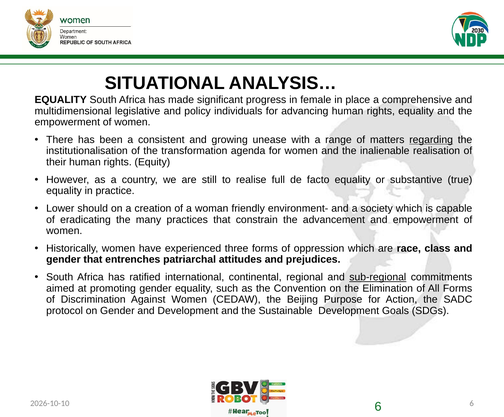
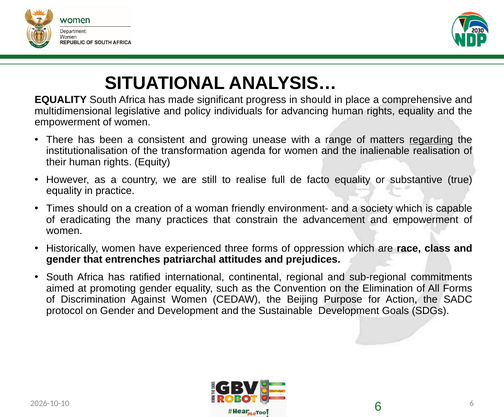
in female: female -> should (316, 100)
Lower: Lower -> Times (60, 208)
sub-regional underline: present -> none (378, 277)
